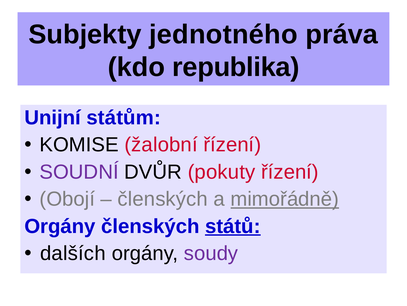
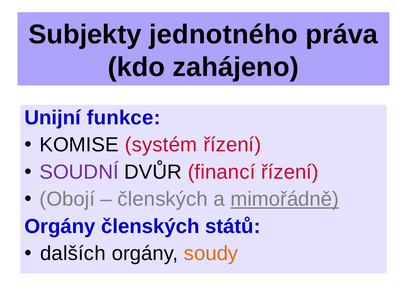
republika: republika -> zahájeno (236, 67)
státům: státům -> funkce (124, 117)
žalobní: žalobní -> systém (161, 145)
pokuty: pokuty -> financí (222, 172)
států underline: present -> none (233, 226)
soudy colour: purple -> orange (211, 253)
